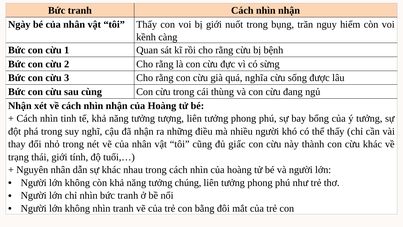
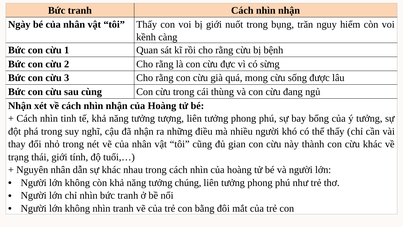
nghĩa: nghĩa -> mong (256, 78)
giấc: giấc -> gian (237, 144)
